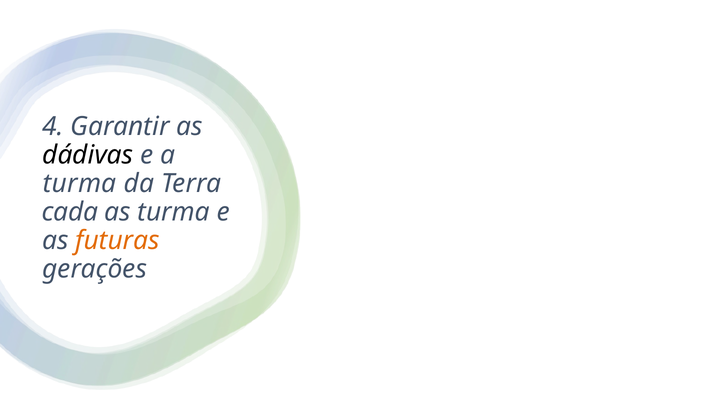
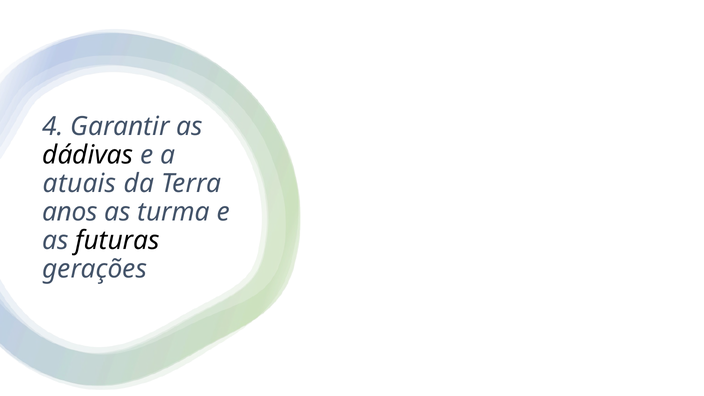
turma: turma -> atuais (80, 184)
cada: cada -> anos (70, 212)
futuras colour: orange -> black (118, 241)
